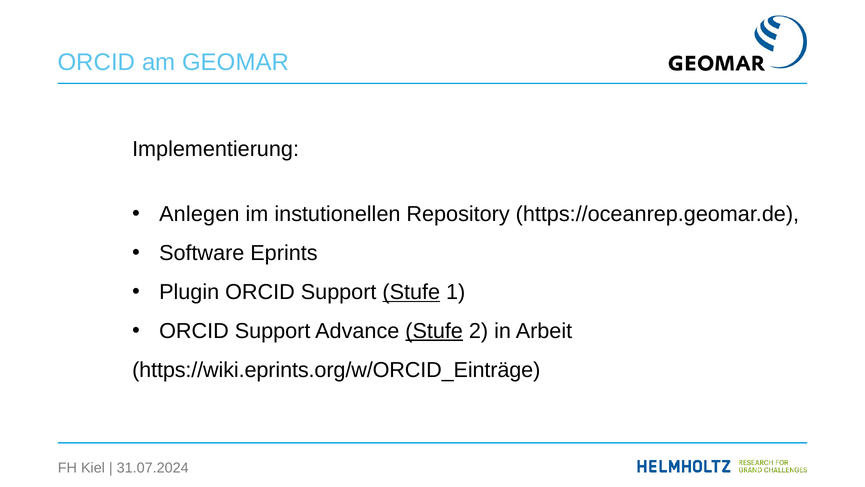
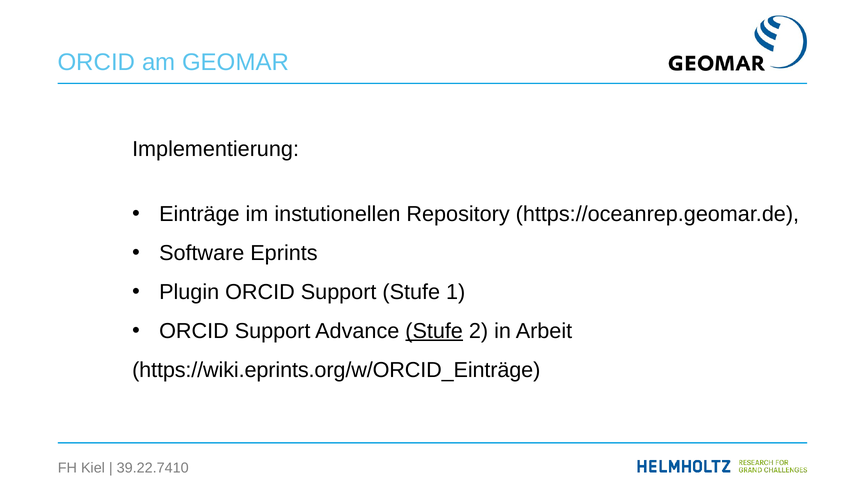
Anlegen: Anlegen -> Einträge (199, 214)
Stufe underline: present -> none (411, 292)
31.07.2024: 31.07.2024 -> 39.22.7410 (153, 468)
